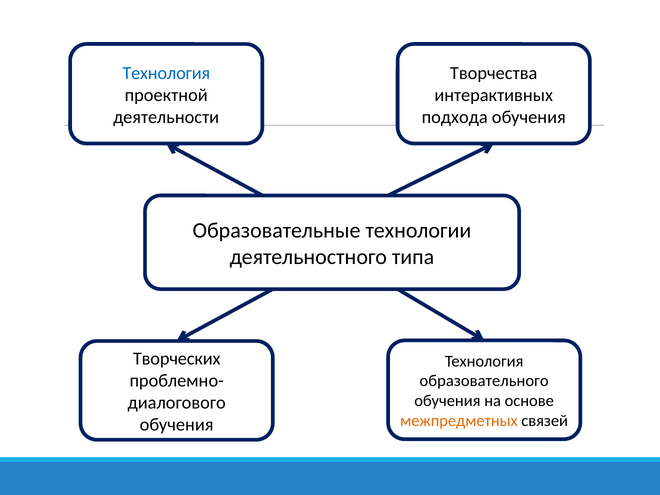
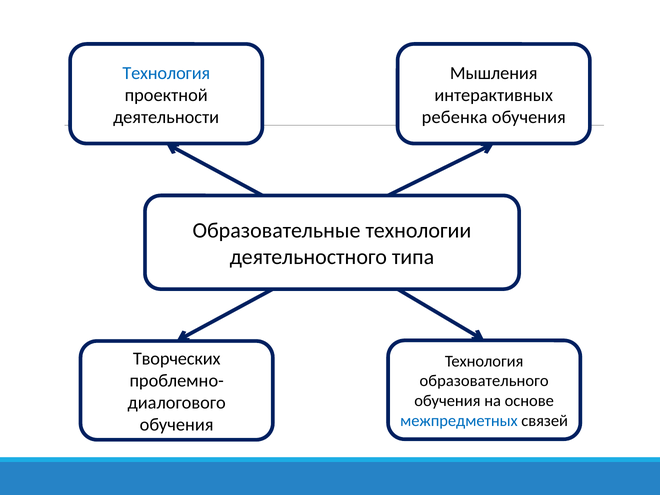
Творчества: Творчества -> Мышления (494, 73)
подхода: подхода -> ребенка (455, 117)
межпредметных colour: orange -> blue (459, 421)
